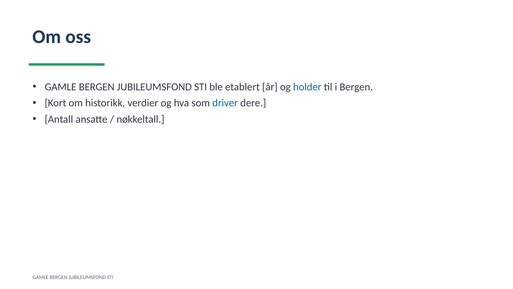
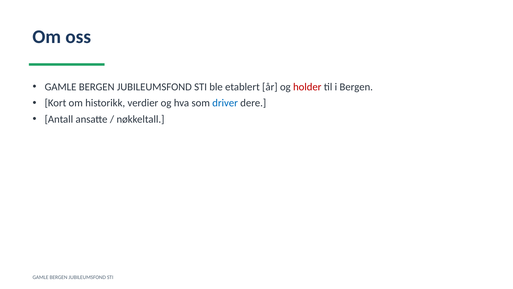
holder colour: blue -> red (307, 87)
